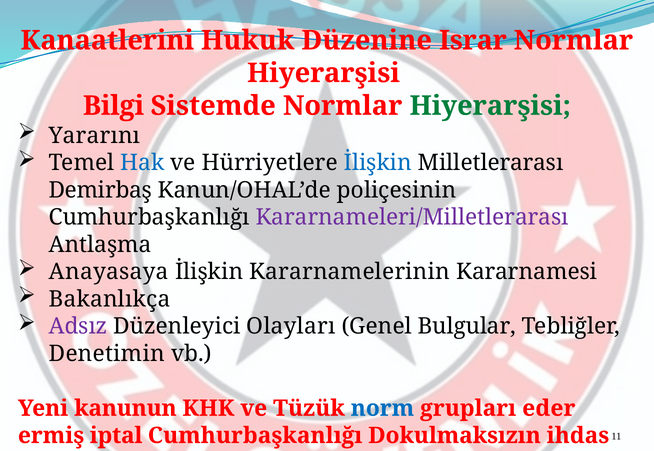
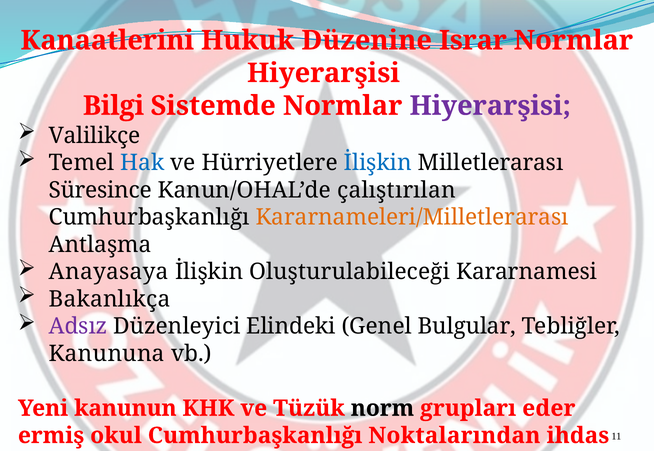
Hiyerarşisi colour: green -> purple (490, 106)
Yararını: Yararını -> Valilikçe (95, 135)
Demirbaş: Demirbaş -> Süresince (100, 190)
poliçesinin: poliçesinin -> çalıştırılan (396, 190)
Kararnameleri/Milletlerarası colour: purple -> orange (412, 217)
Kararnamelerinin: Kararnamelerinin -> Oluşturulabileceği (350, 272)
Olayları: Olayları -> Elindeki (291, 326)
Denetimin: Denetimin -> Kanununa (107, 354)
norm colour: blue -> black (382, 408)
iptal: iptal -> okul (116, 435)
Dokulmaksızın: Dokulmaksızın -> Noktalarından (454, 435)
